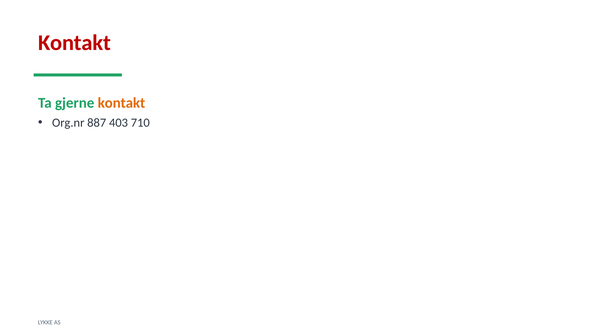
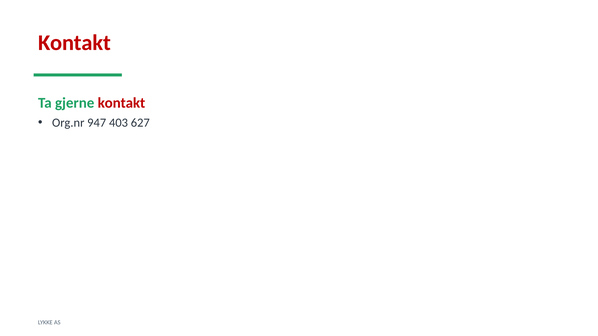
kontakt colour: orange -> red (121, 103)
887: 887 -> 947 (97, 123)
710: 710 -> 627 (140, 123)
